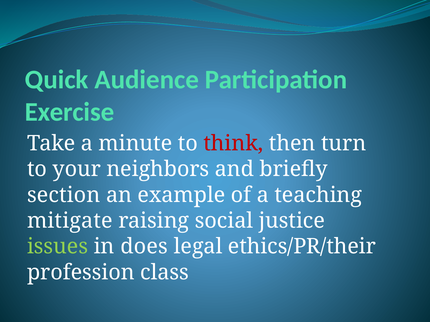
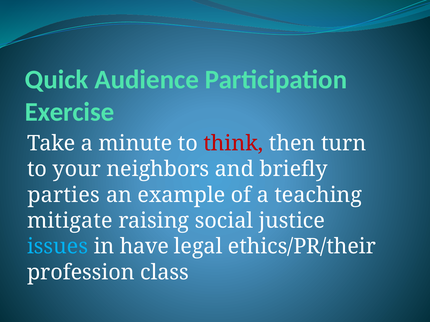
section: section -> parties (64, 195)
issues colour: light green -> light blue (58, 247)
does: does -> have (144, 247)
